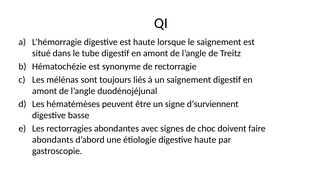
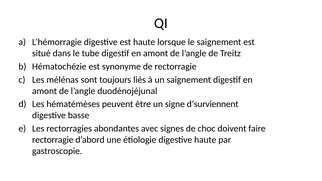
abondants: abondants -> rectorragie (53, 140)
